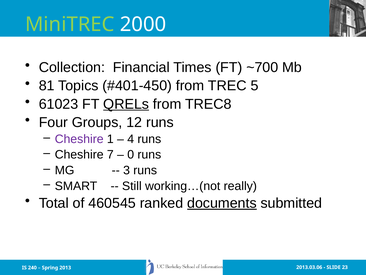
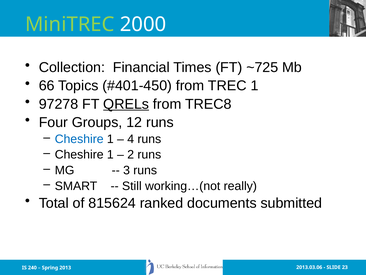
~700: ~700 -> ~725 (262, 67)
81: 81 -> 66 (47, 86)
TREC 5: 5 -> 1 (254, 86)
61023: 61023 -> 97278 (59, 104)
Cheshire colour: purple -> blue (79, 139)
7: 7 -> 1 (110, 154)
0: 0 -> 2 (131, 154)
460545: 460545 -> 815624 (112, 203)
documents underline: present -> none (222, 203)
